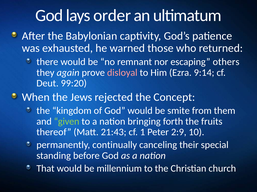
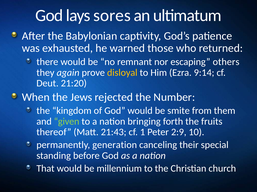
order: order -> sores (112, 16)
disloyal colour: pink -> yellow (122, 73)
99:20: 99:20 -> 21:20 (74, 84)
Concept: Concept -> Number (174, 97)
continually: continually -> generation (115, 145)
